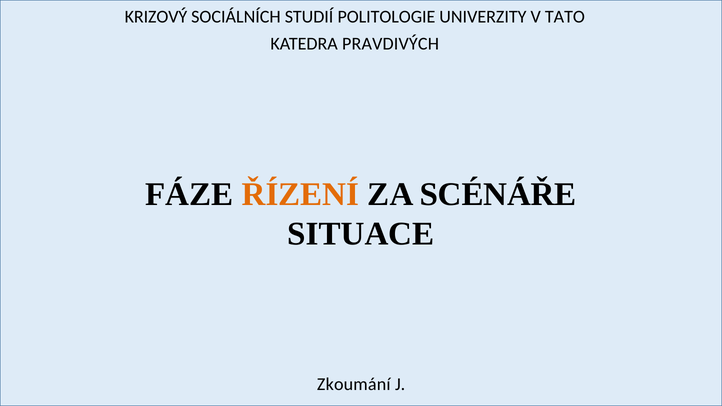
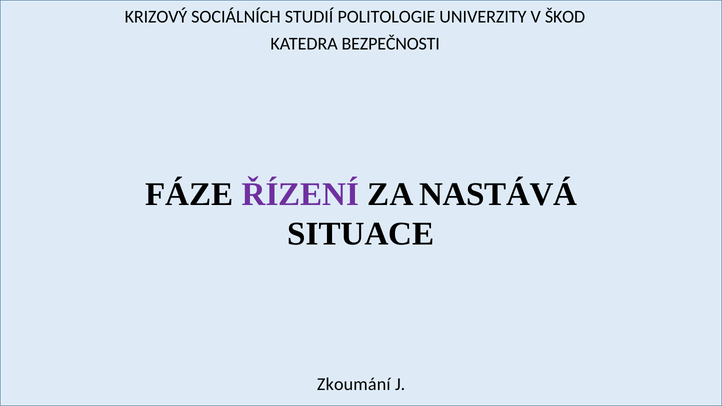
TATO: TATO -> ŠKOD (565, 17)
PRAVDIVÝCH: PRAVDIVÝCH -> BEZPEČNOSTI (391, 44)
ŘÍZENÍ colour: orange -> purple (300, 194)
SCÉNÁŘE: SCÉNÁŘE -> NASTÁVÁ (498, 194)
